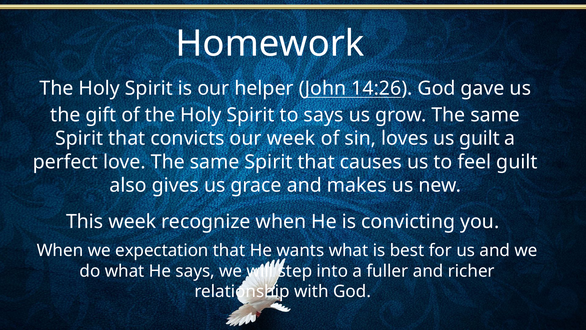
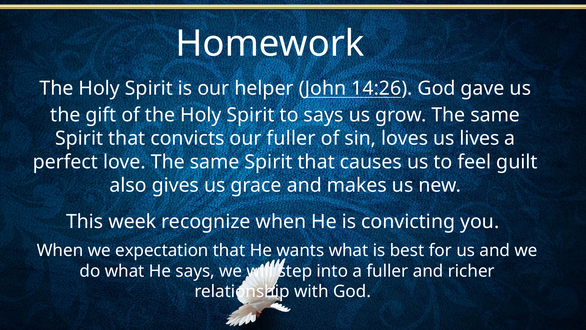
our week: week -> fuller (291, 138)
us guilt: guilt -> lives (479, 138)
